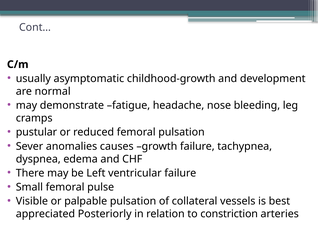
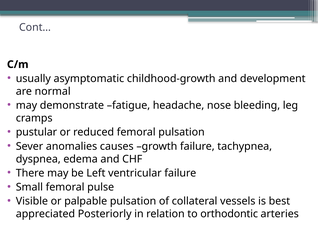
constriction: constriction -> orthodontic (229, 214)
